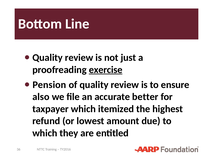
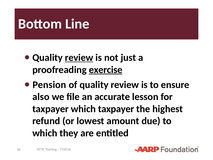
review underline: none -> present (79, 58)
better: better -> lesson (145, 97)
which itemized: itemized -> taxpayer (116, 109)
